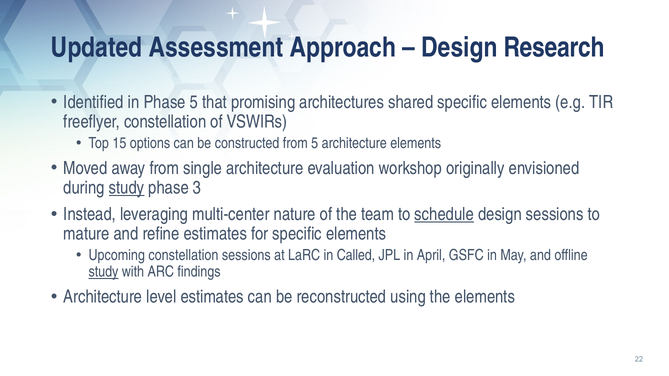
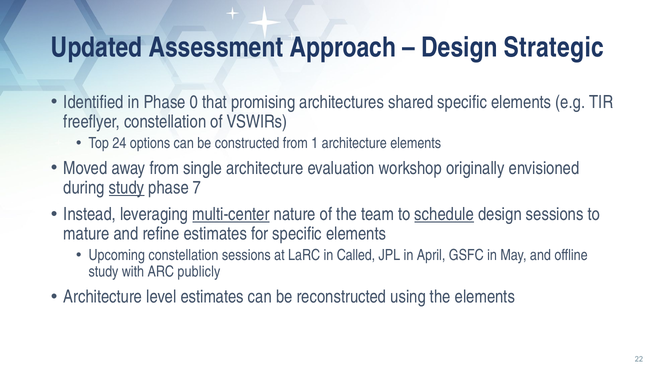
Research: Research -> Strategic (554, 48)
Phase 5: 5 -> 0 (194, 102)
15: 15 -> 24 (119, 143)
from 5: 5 -> 1 (315, 143)
3: 3 -> 7 (197, 188)
multi-center underline: none -> present (231, 214)
study underline: present -> none (103, 272)
findings: findings -> publicly (199, 272)
